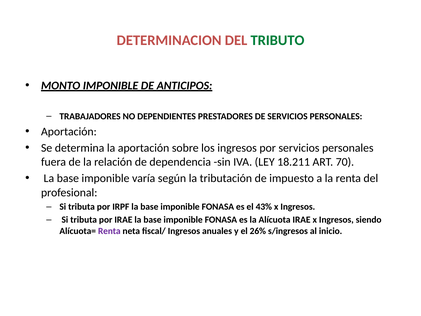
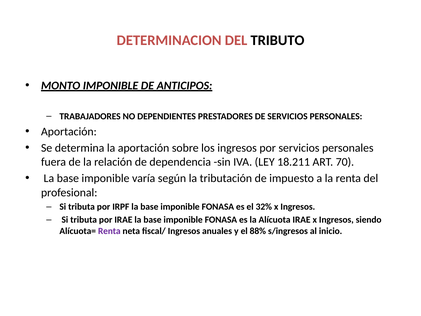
TRIBUTO colour: green -> black (277, 40)
43%: 43% -> 32% (264, 207)
26%: 26% -> 88% (258, 231)
